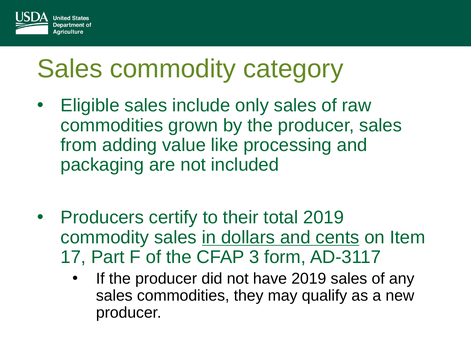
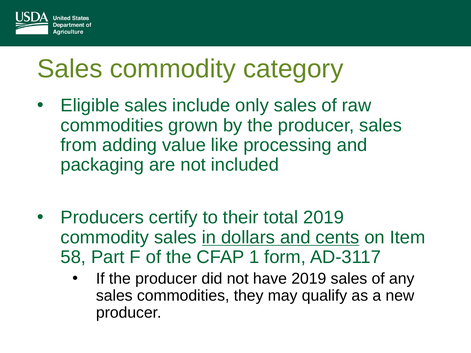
17: 17 -> 58 (73, 257)
3: 3 -> 1 (254, 257)
